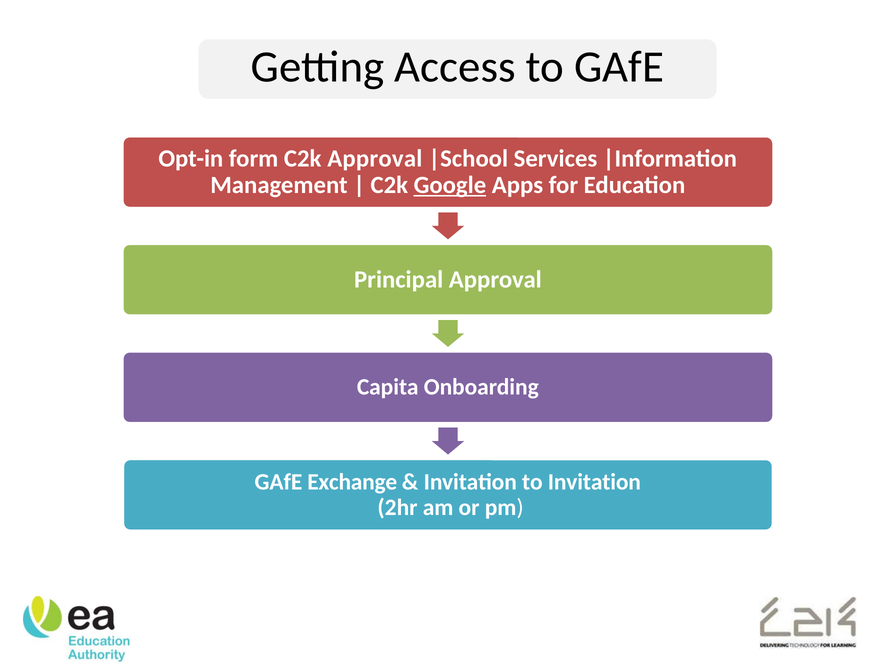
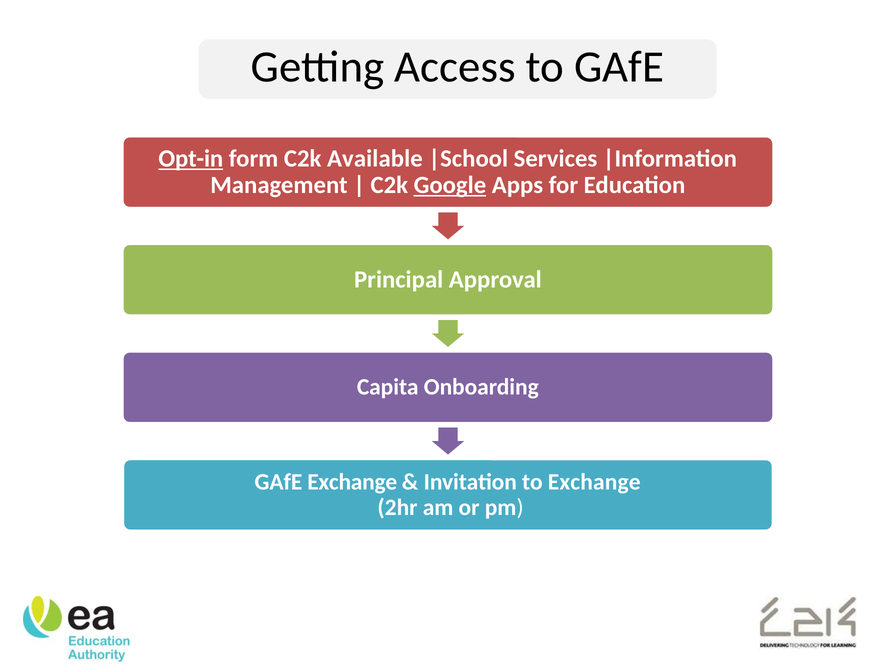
Opt-in underline: none -> present (191, 159)
C2k Approval: Approval -> Available (375, 159)
to Invitation: Invitation -> Exchange (594, 482)
